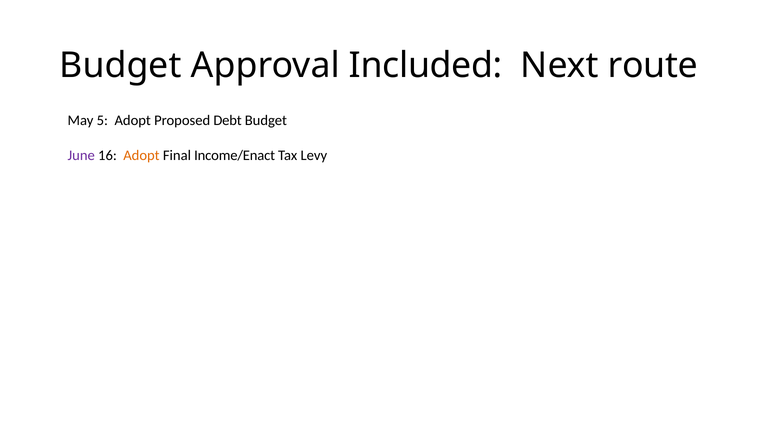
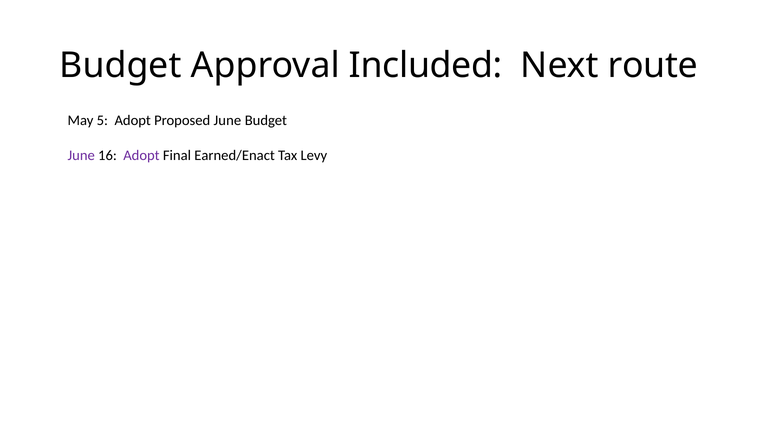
Proposed Debt: Debt -> June (227, 121)
Adopt colour: orange -> purple (141, 156)
Income/Enact: Income/Enact -> Earned/Enact (235, 156)
